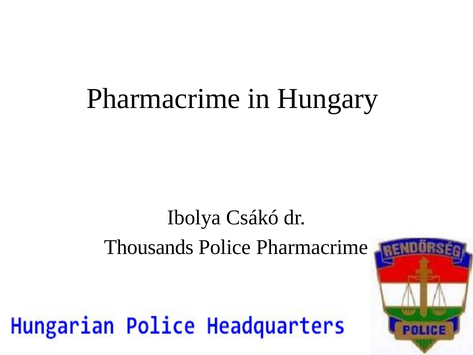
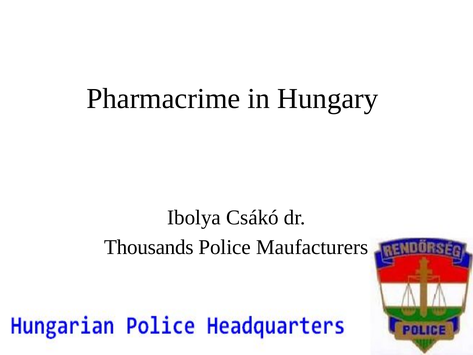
Police Pharmacrime: Pharmacrime -> Maufacturers (312, 247)
